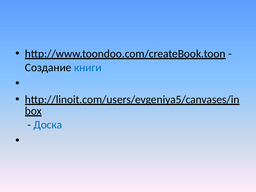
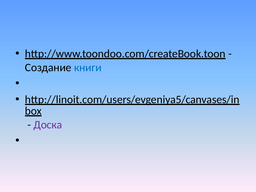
Доска colour: blue -> purple (48, 125)
